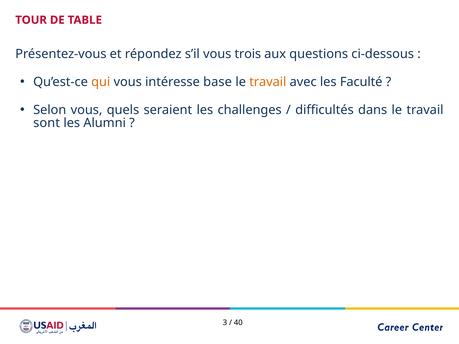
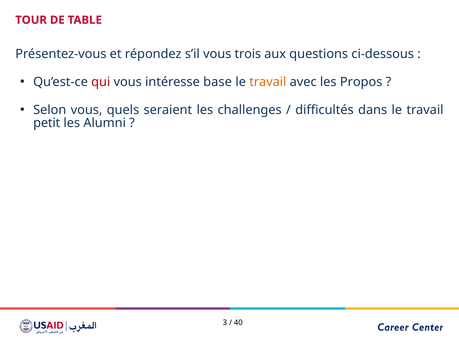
qui colour: orange -> red (101, 82)
Faculté: Faculté -> Propos (361, 82)
sont: sont -> petit (47, 123)
